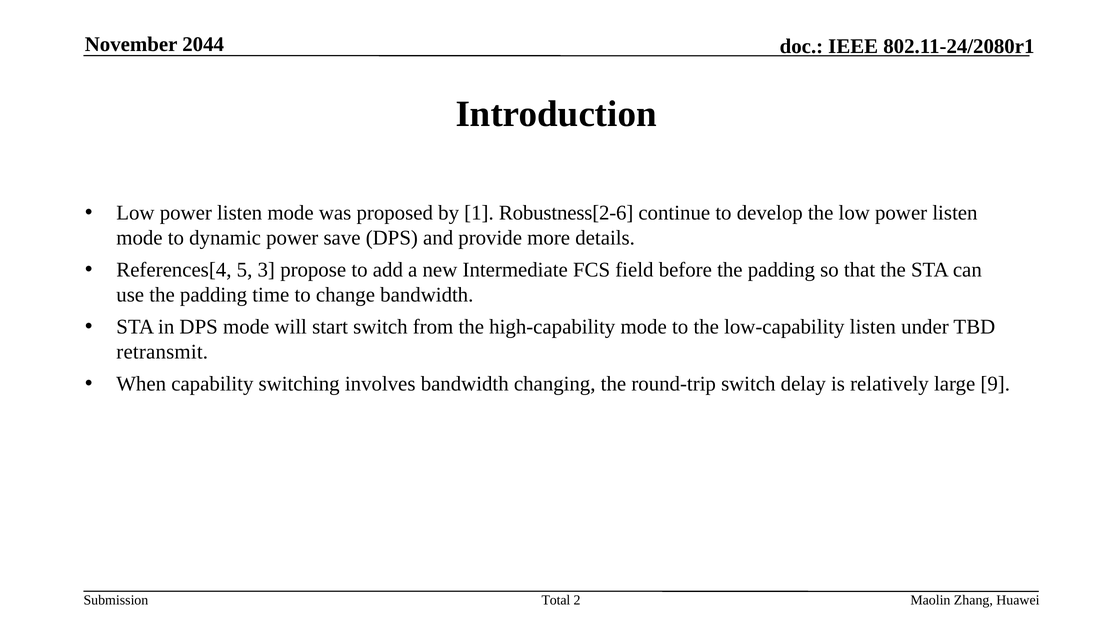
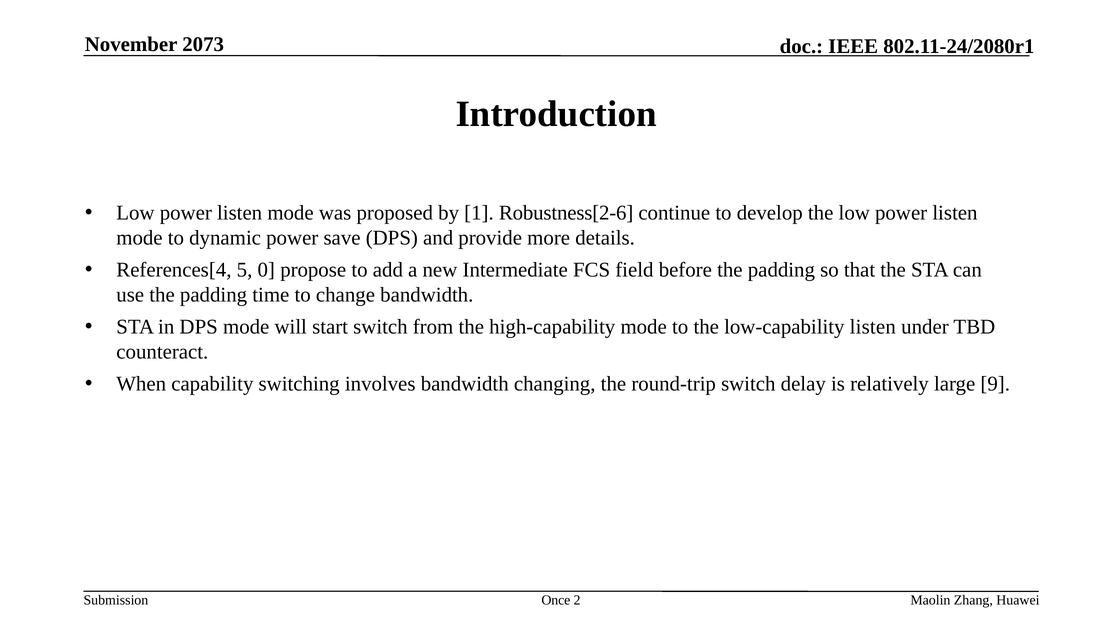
2044: 2044 -> 2073 (203, 44)
3: 3 -> 0 (266, 270)
retransmit: retransmit -> counteract (162, 352)
Total: Total -> Once (556, 600)
